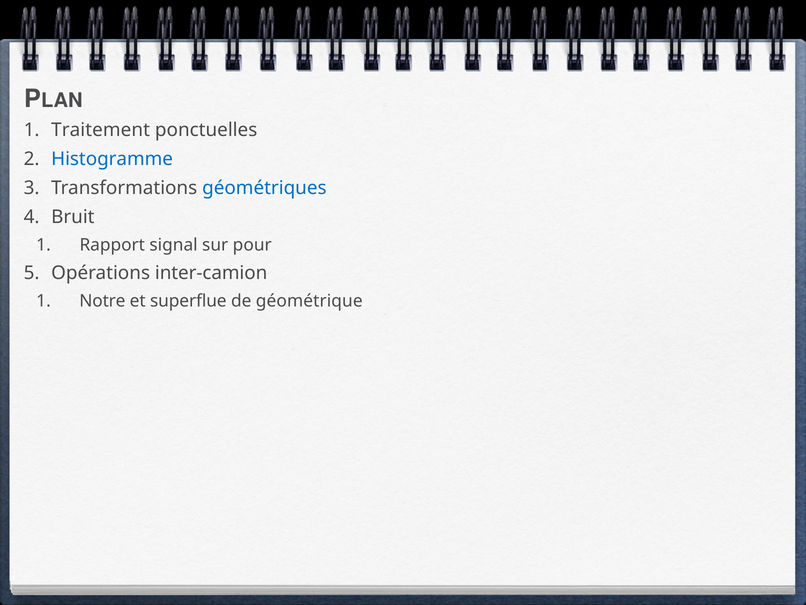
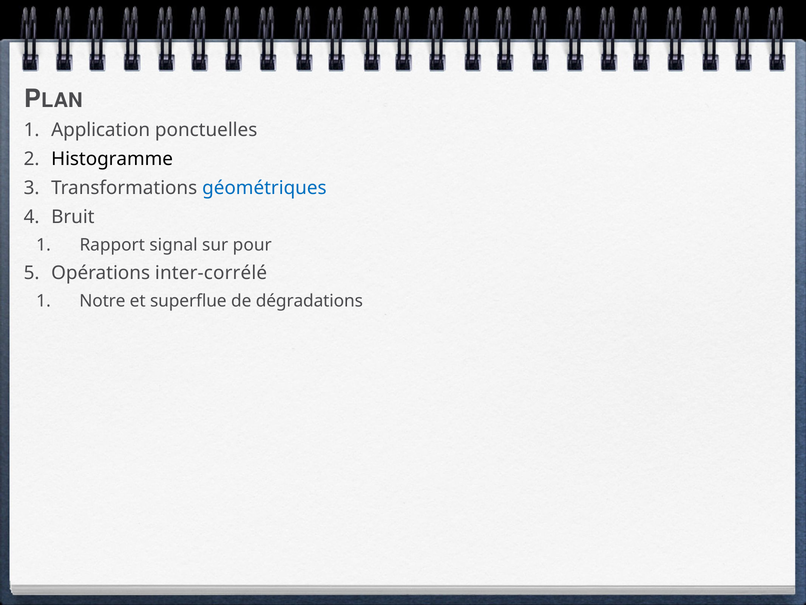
Traitement: Traitement -> Application (101, 130)
Histogramme colour: blue -> black (112, 159)
inter-camion: inter-camion -> inter-corrélé (211, 273)
géométrique: géométrique -> dégradations (309, 301)
